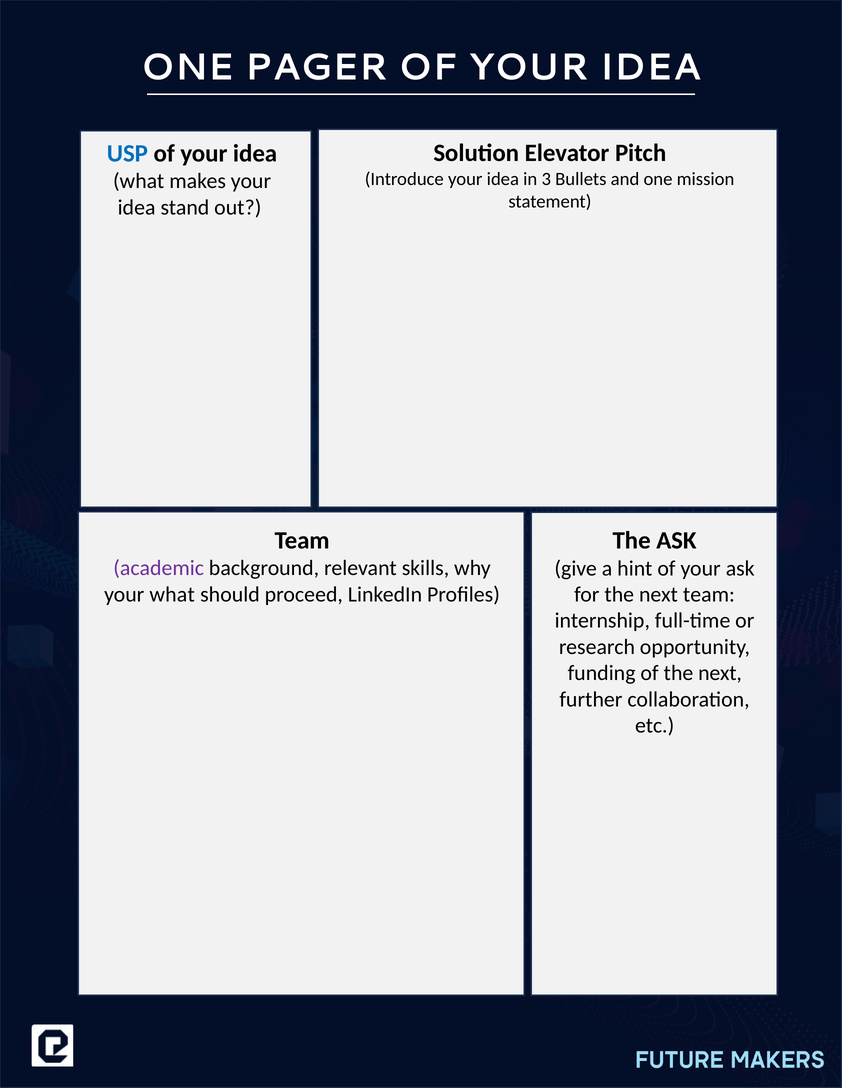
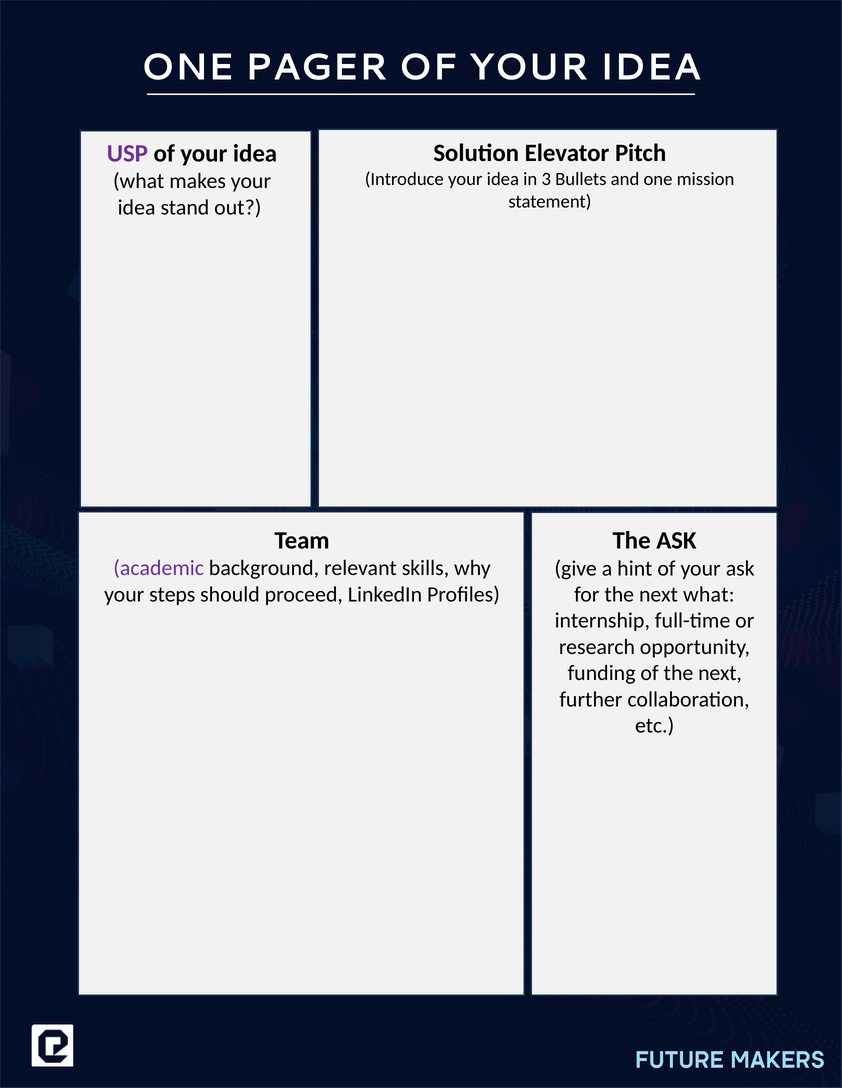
USP colour: blue -> purple (127, 153)
your what: what -> steps (172, 594)
next team: team -> what (709, 594)
